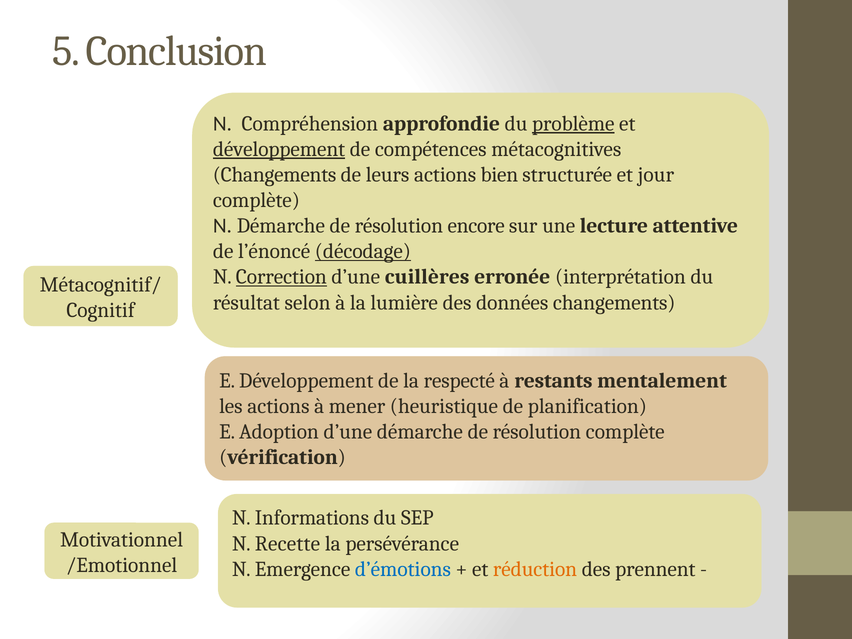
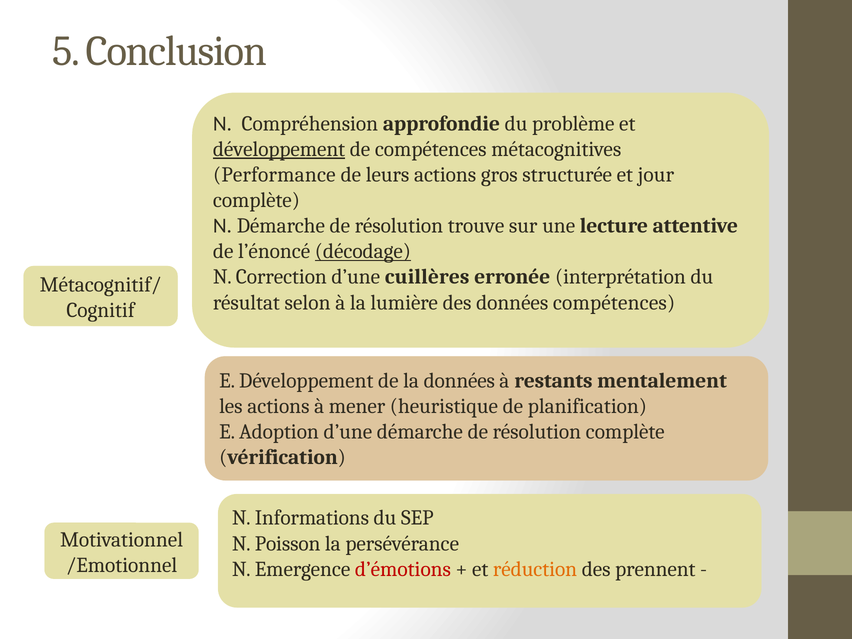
problème underline: present -> none (573, 124)
Changements: Changements -> Performance (274, 175)
bien: bien -> gros (499, 175)
encore: encore -> trouve (476, 226)
Correction underline: present -> none (281, 277)
données changements: changements -> compétences (614, 303)
la respecté: respecté -> données (459, 381)
Recette: Recette -> Poisson (288, 544)
d’émotions colour: blue -> red (403, 569)
